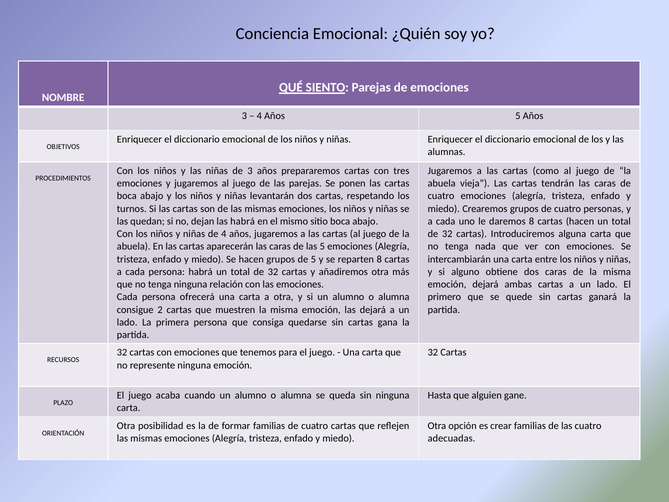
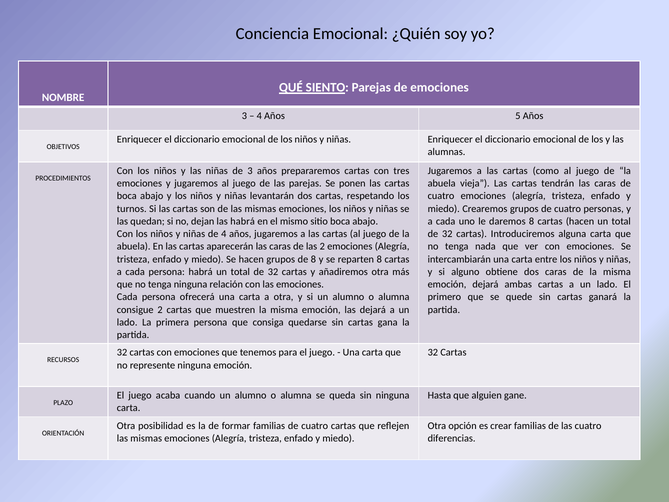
las 5: 5 -> 2 (322, 246)
de 5: 5 -> 8 (313, 259)
adecuadas: adecuadas -> diferencias (452, 438)
